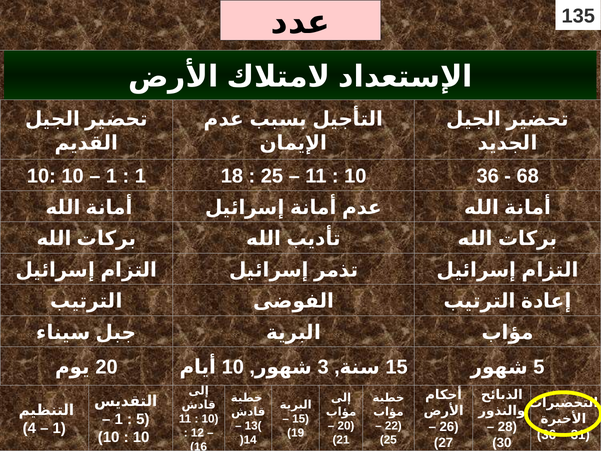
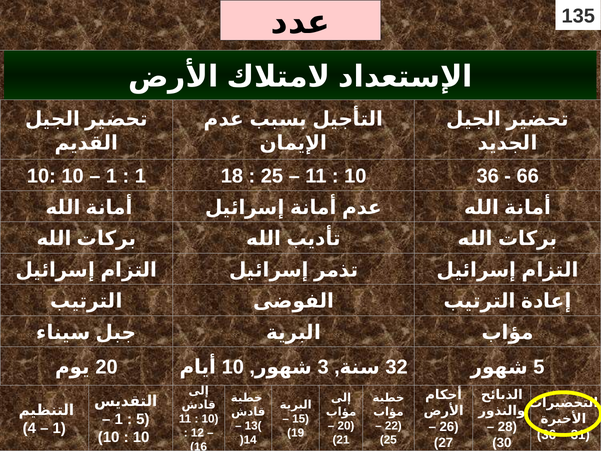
68: 68 -> 66 (528, 176)
15: 15 -> 32 (397, 367)
